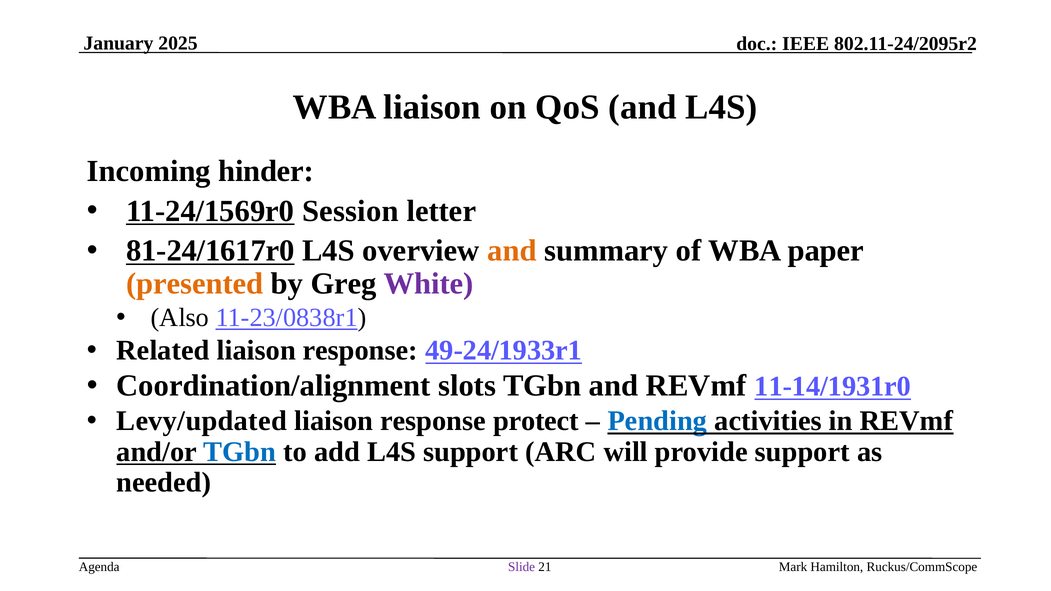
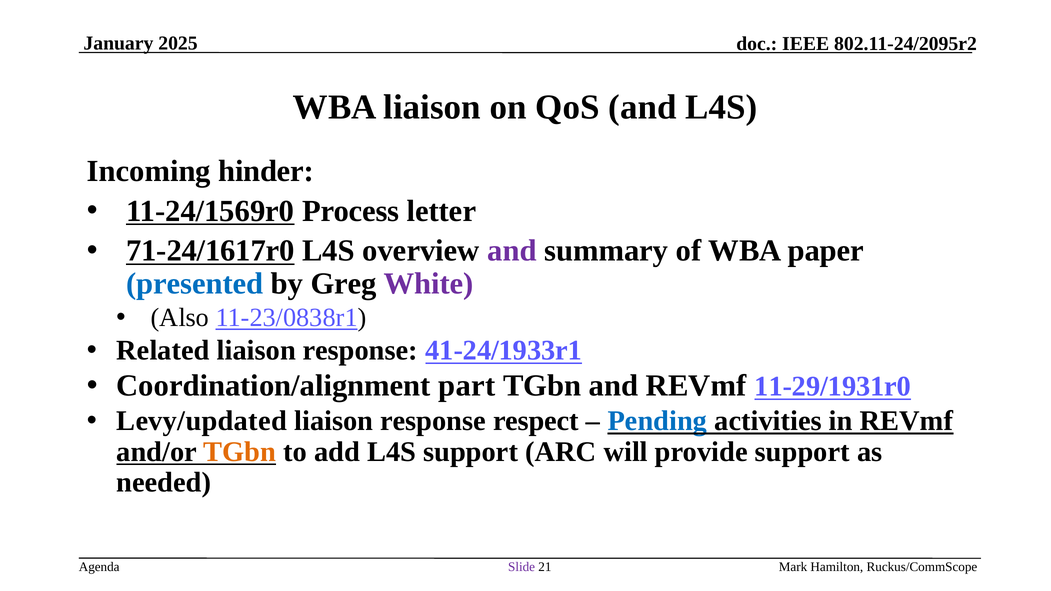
Session: Session -> Process (351, 211)
81-24/1617r0: 81-24/1617r0 -> 71-24/1617r0 (210, 251)
and colour: orange -> purple (512, 251)
presented colour: orange -> blue (195, 284)
49-24/1933r1: 49-24/1933r1 -> 41-24/1933r1 (504, 351)
slots: slots -> part (467, 386)
11-14/1931r0: 11-14/1931r0 -> 11-29/1931r0 (833, 387)
protect: protect -> respect (536, 421)
TGbn colour: blue -> orange (239, 452)
